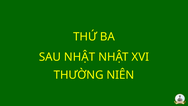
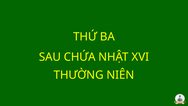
SAU NHẬT: NHẬT -> CHỨA (80, 57)
